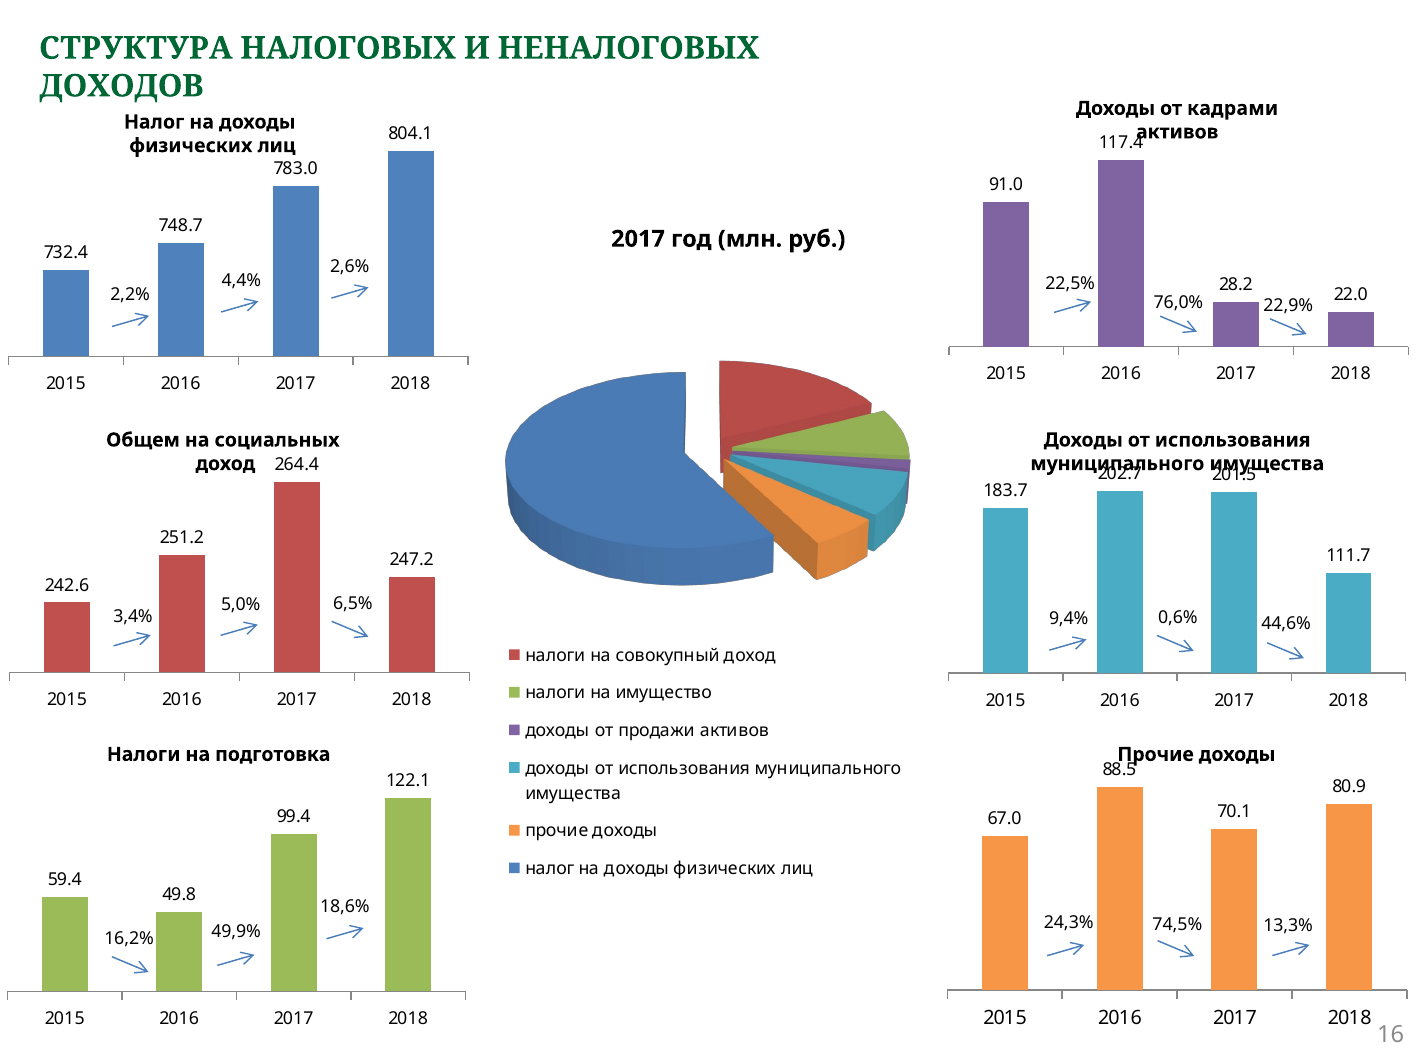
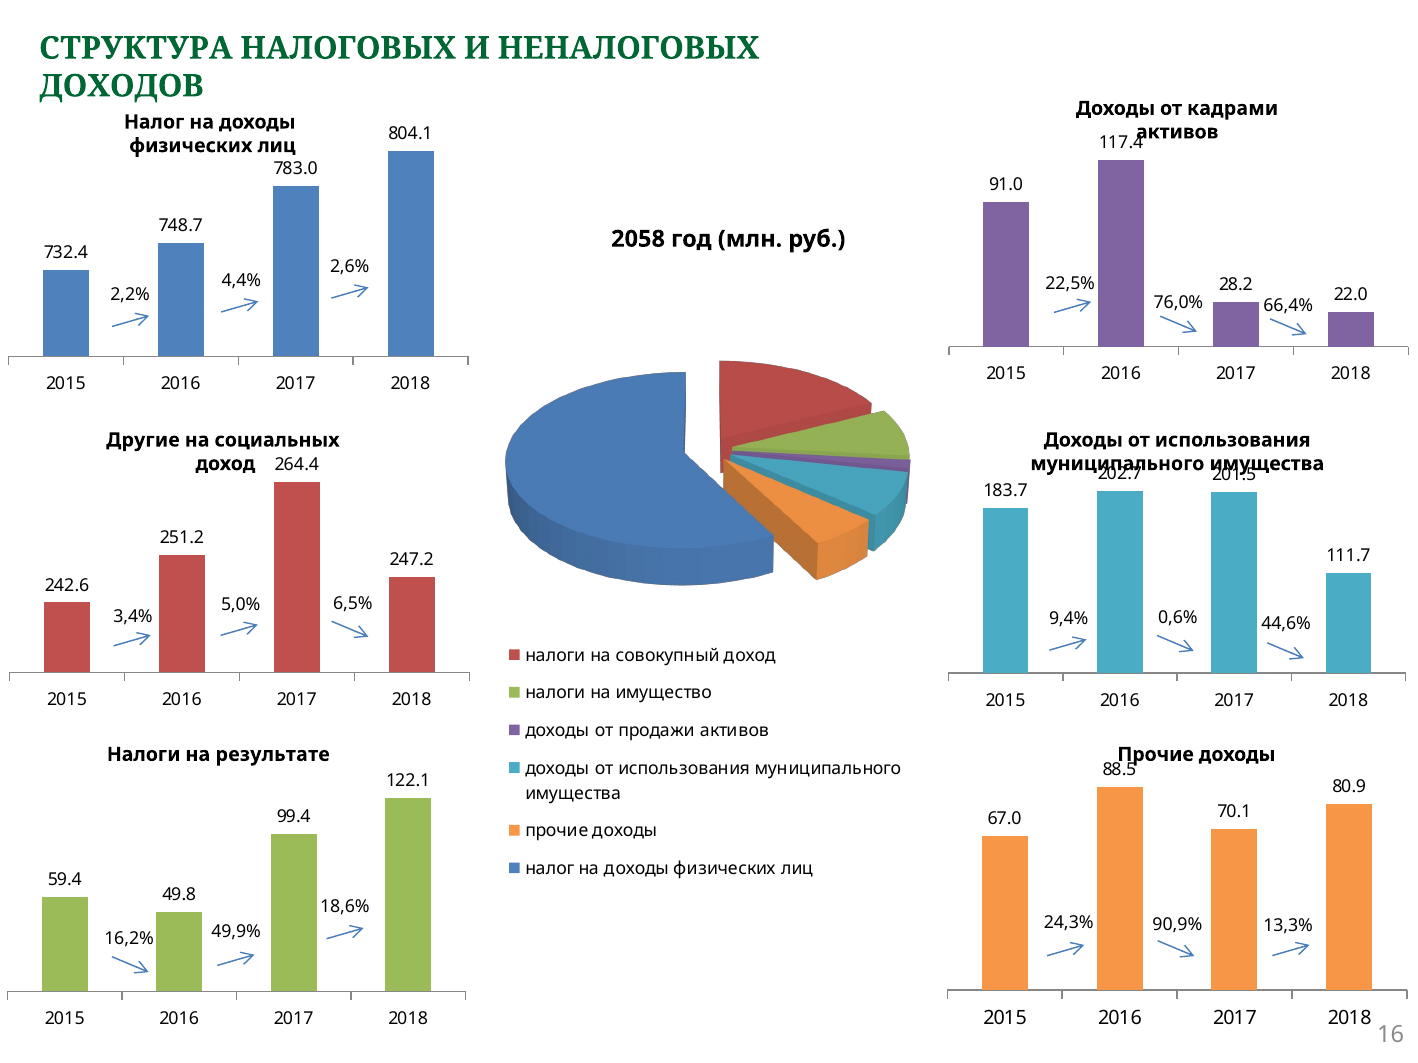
2017: 2017 -> 2058 (638, 239)
22,9%: 22,9% -> 66,4% (1288, 306)
Общем: Общем -> Другие (143, 440)
подготовка: подготовка -> результате (273, 755)
74,5%: 74,5% -> 90,9% (1177, 925)
